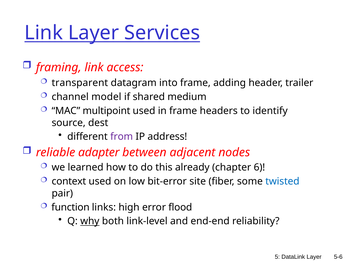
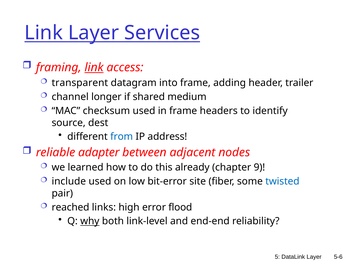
link underline: none -> present (94, 67)
model: model -> longer (106, 97)
multipoint: multipoint -> checksum (106, 111)
from colour: purple -> blue (122, 136)
6: 6 -> 9 (259, 167)
context: context -> include (69, 181)
function: function -> reached (70, 207)
